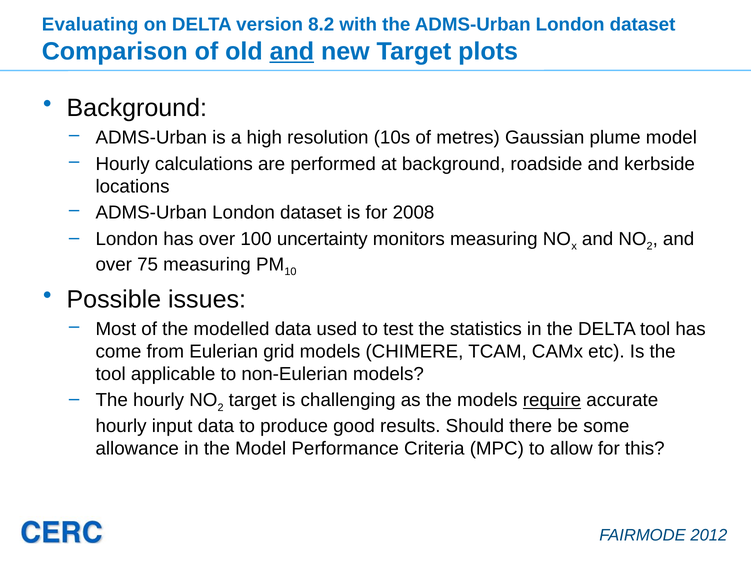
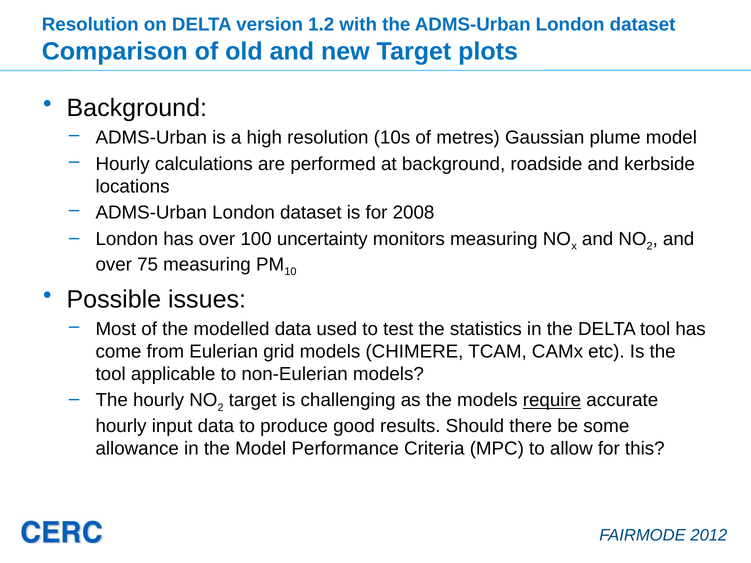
Evaluating: Evaluating -> Resolution (90, 25)
8.2: 8.2 -> 1.2 (321, 25)
and underline: present -> none (292, 51)
